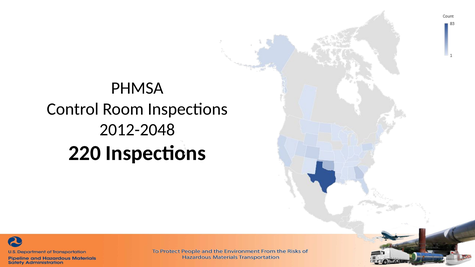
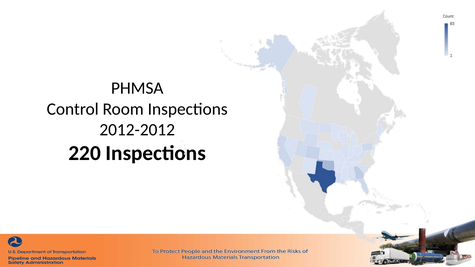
2012-2048: 2012-2048 -> 2012-2012 (137, 130)
